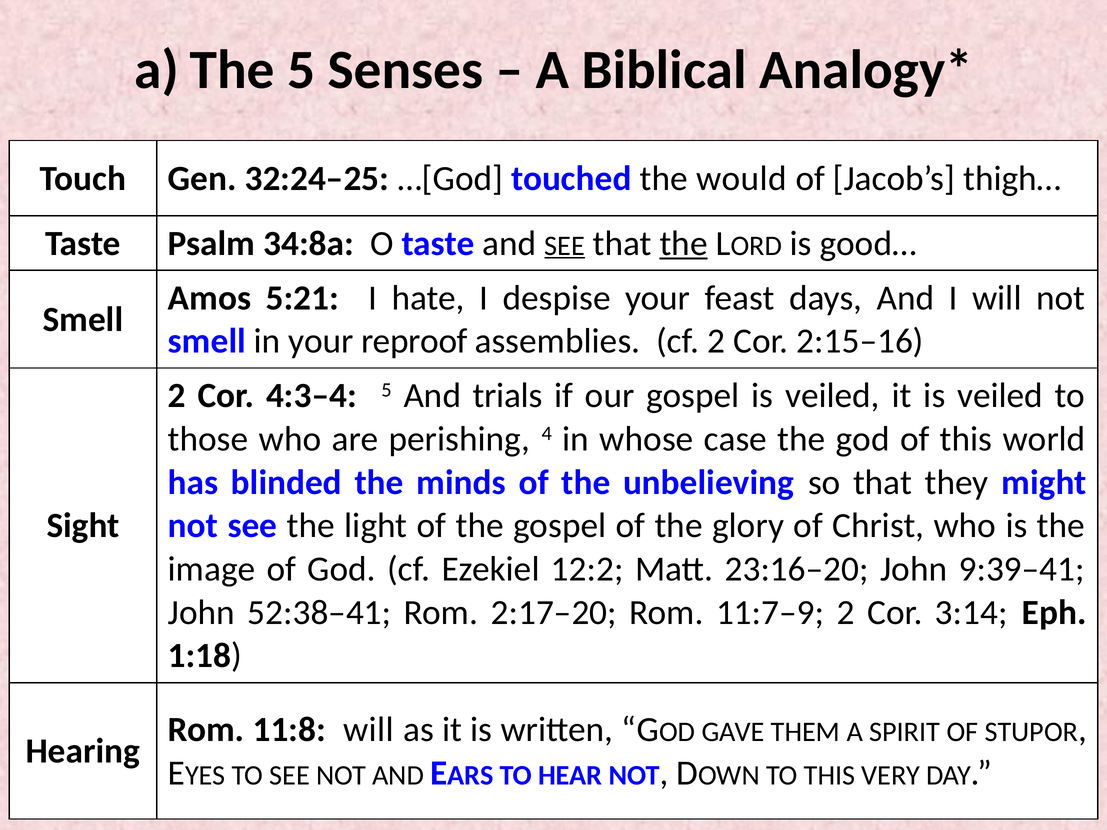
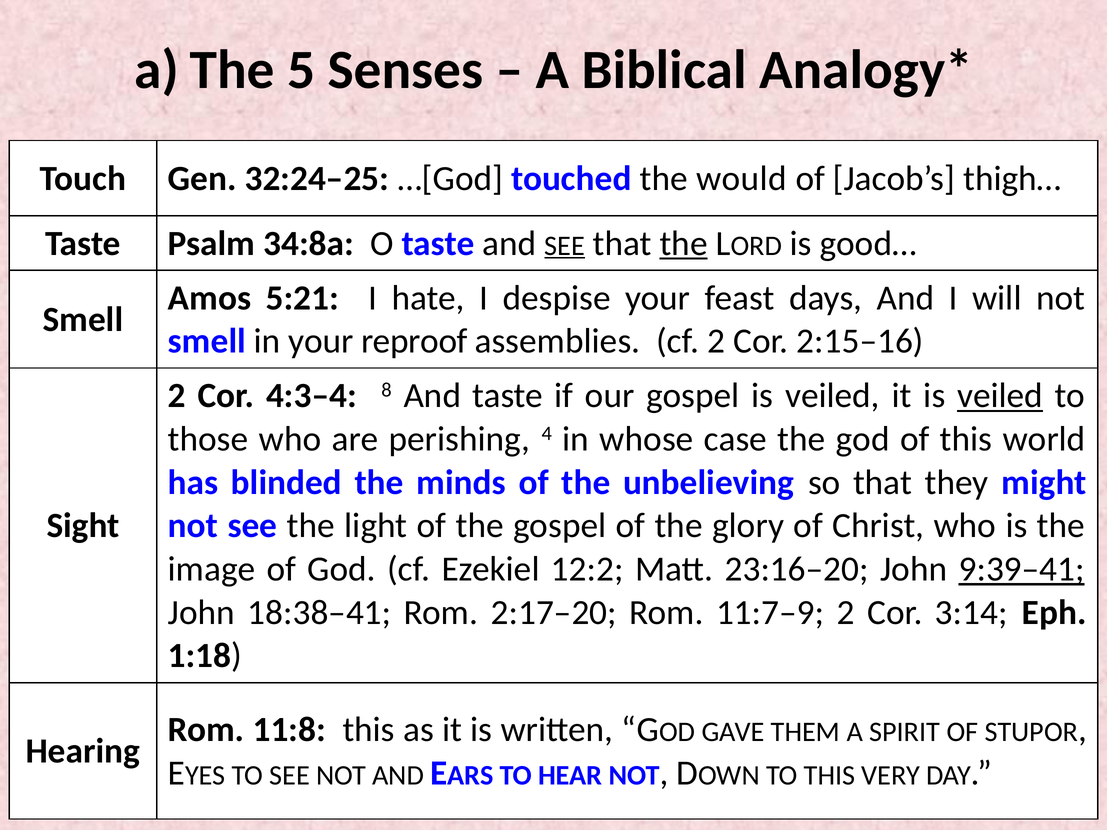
4:3–4 5: 5 -> 8 (387, 390)
And trials: trials -> taste (508, 396)
veiled underline: none -> present (1000, 396)
9:39–41 underline: none -> present (1022, 569)
52:38–41: 52:38–41 -> 18:38–41 (319, 613)
11:8 will: will -> this (369, 730)
